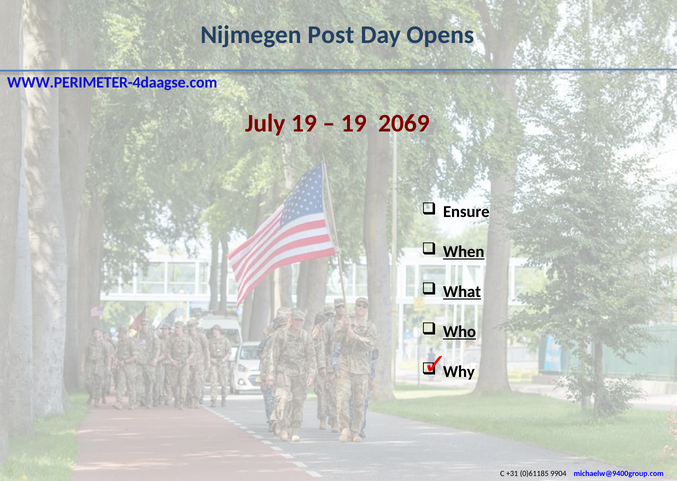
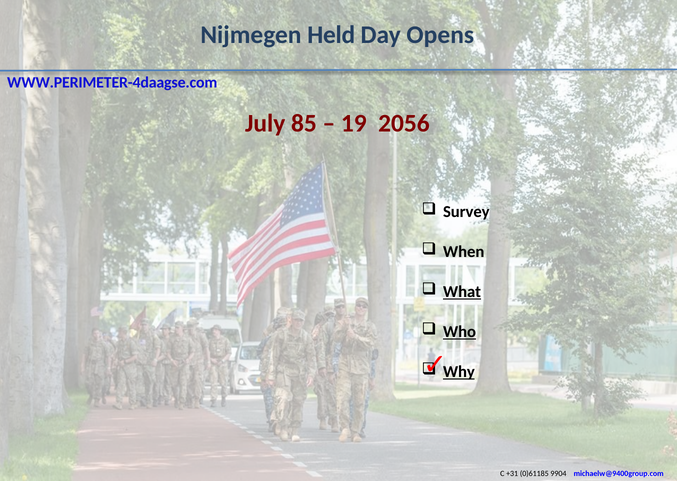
Post: Post -> Held (331, 35)
July 19: 19 -> 85 (304, 123)
2069: 2069 -> 2056 (404, 123)
Ensure: Ensure -> Survey (466, 212)
When underline: present -> none (464, 252)
Why underline: none -> present (459, 372)
